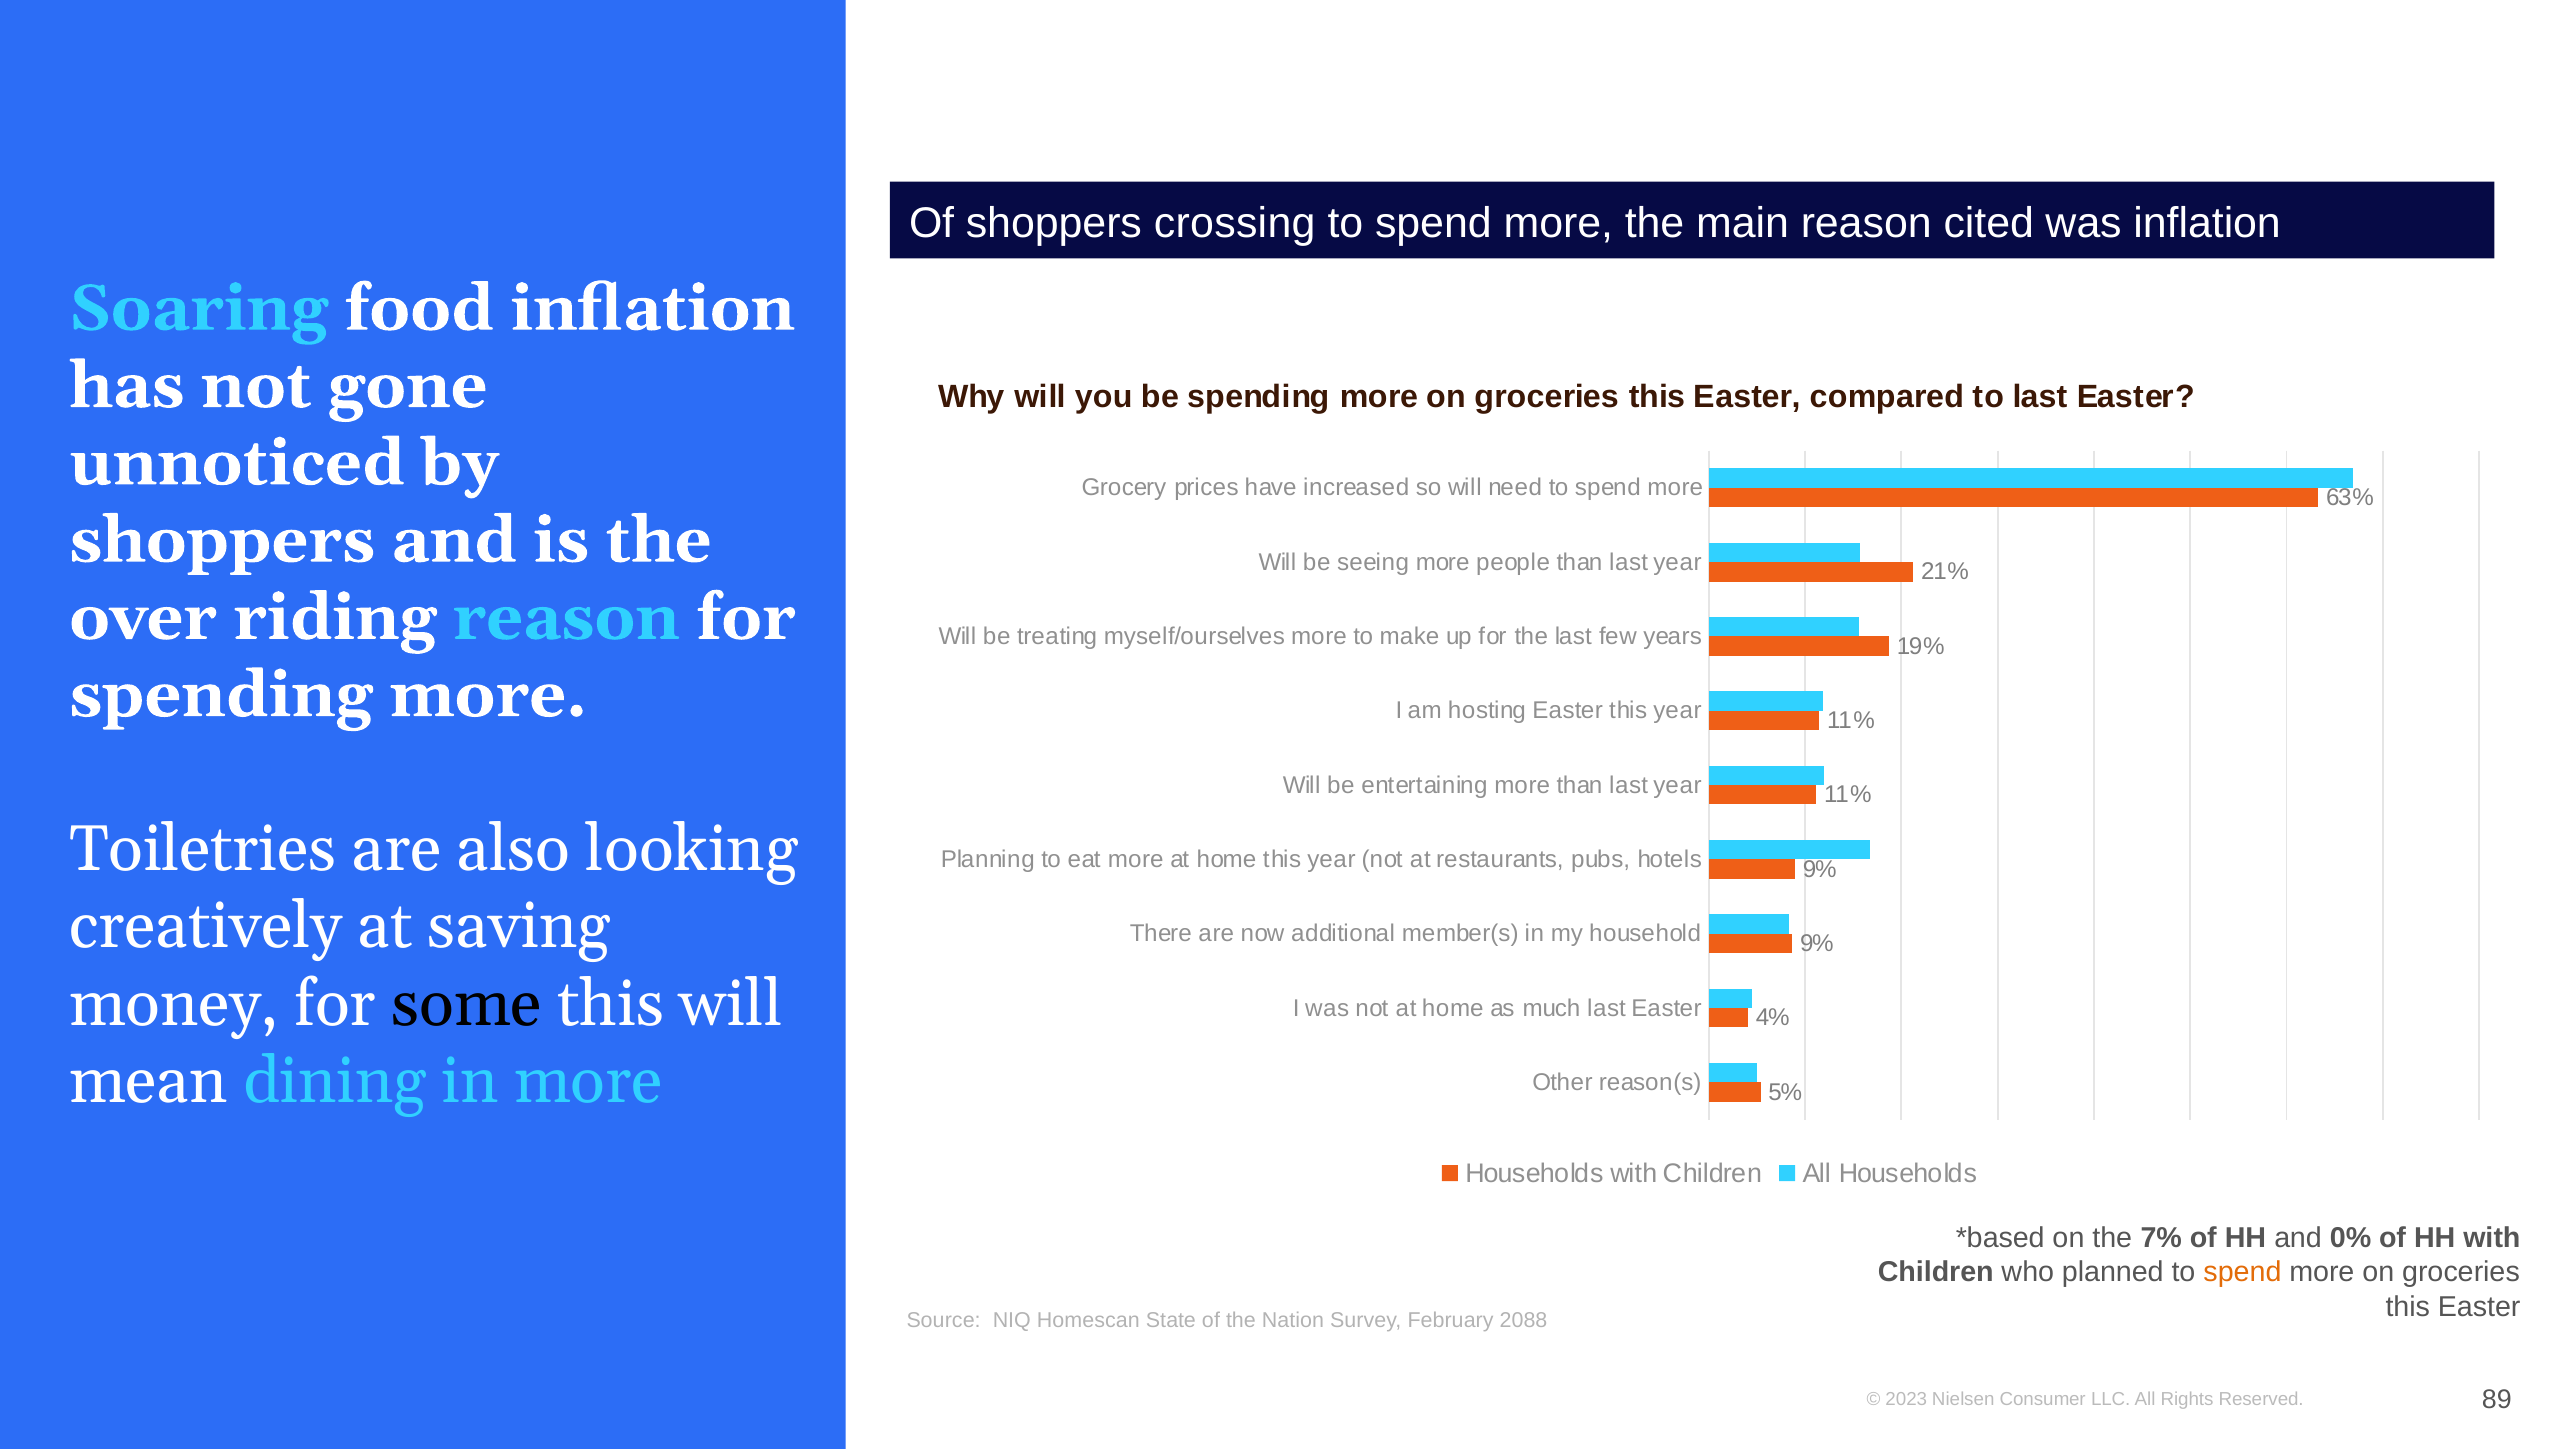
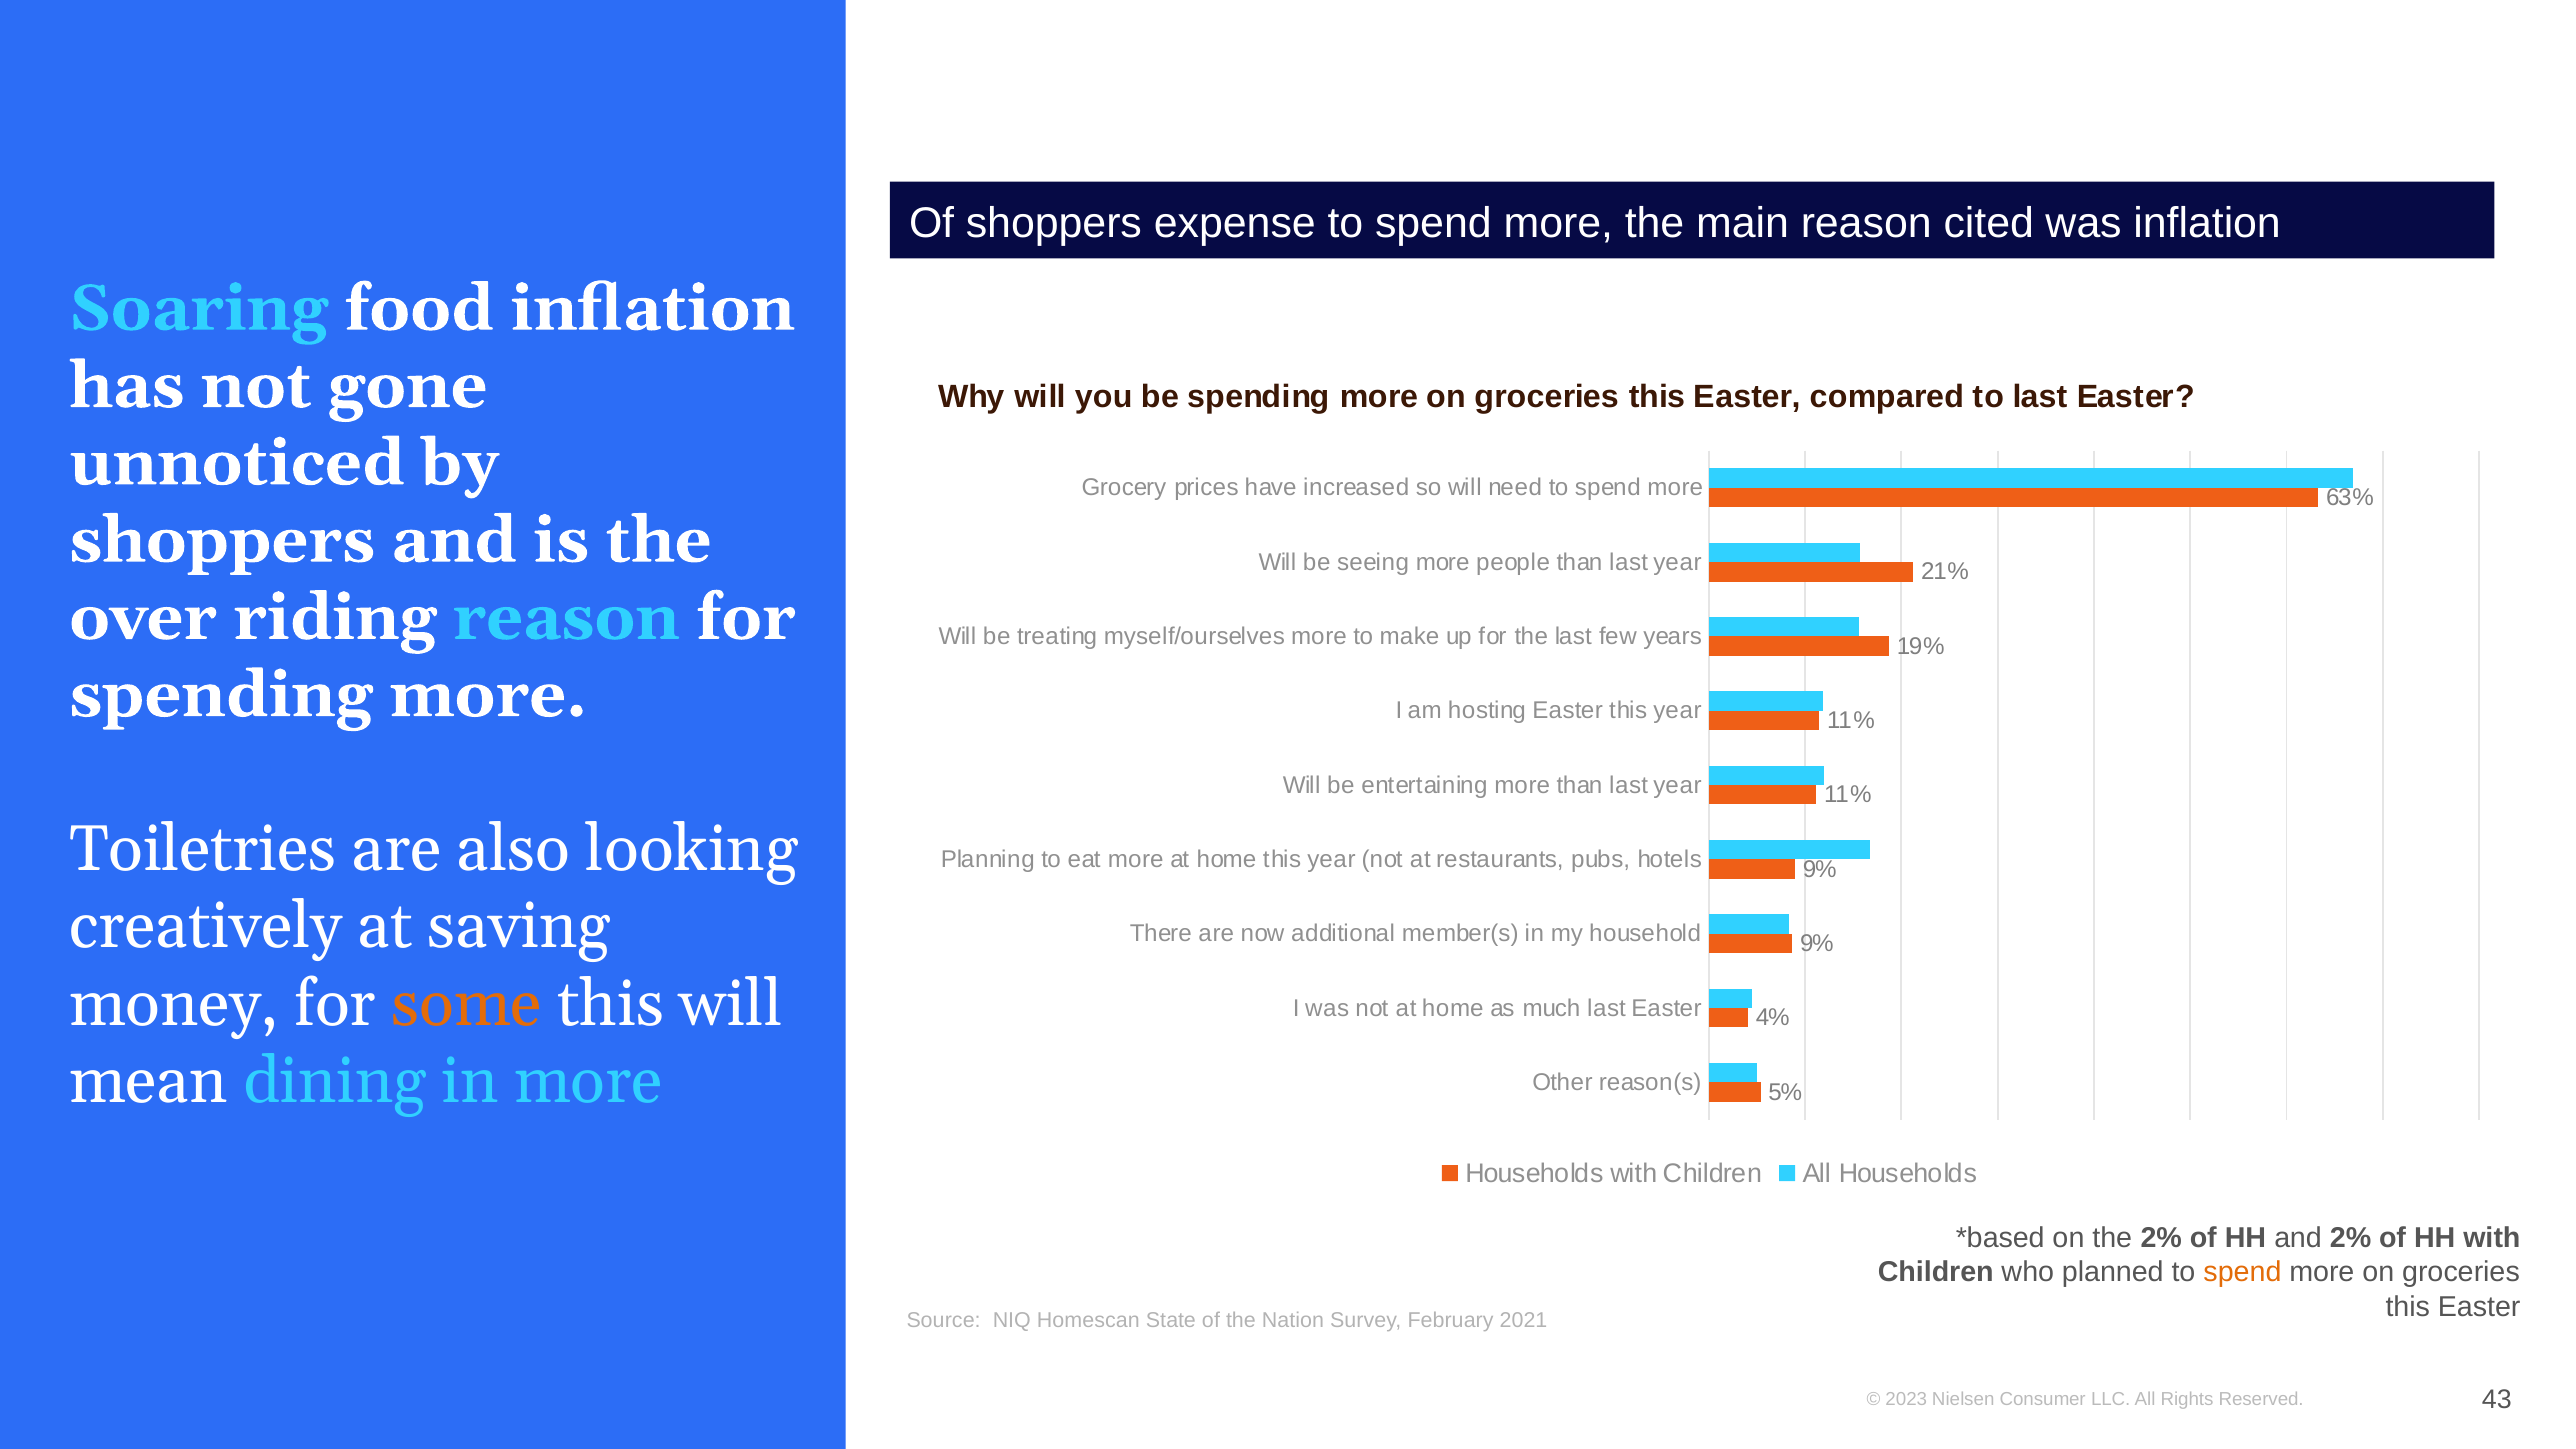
crossing: crossing -> expense (1235, 223)
some colour: black -> orange (467, 1004)
the 7%: 7% -> 2% (2161, 1238)
and 0%: 0% -> 2% (2351, 1238)
2088: 2088 -> 2021 (1523, 1321)
89: 89 -> 43 (2497, 1400)
